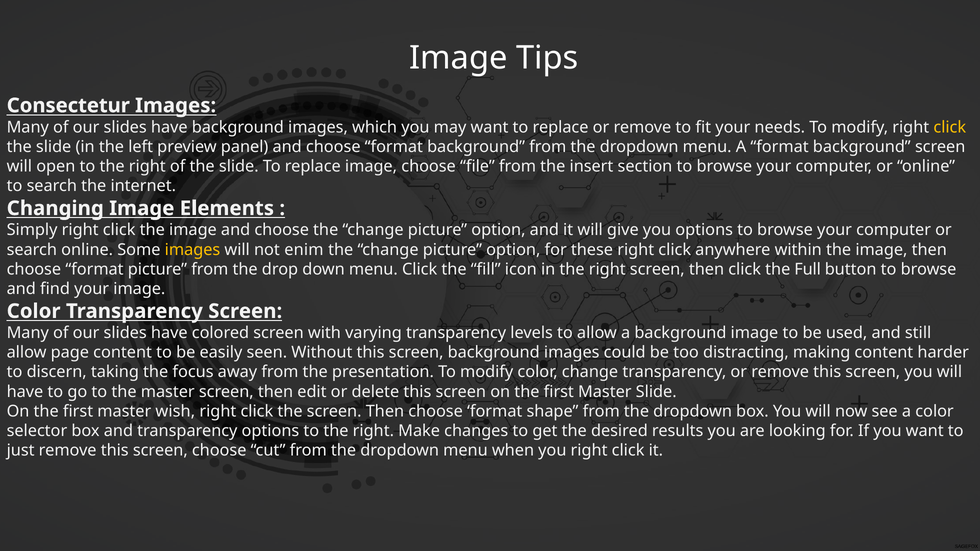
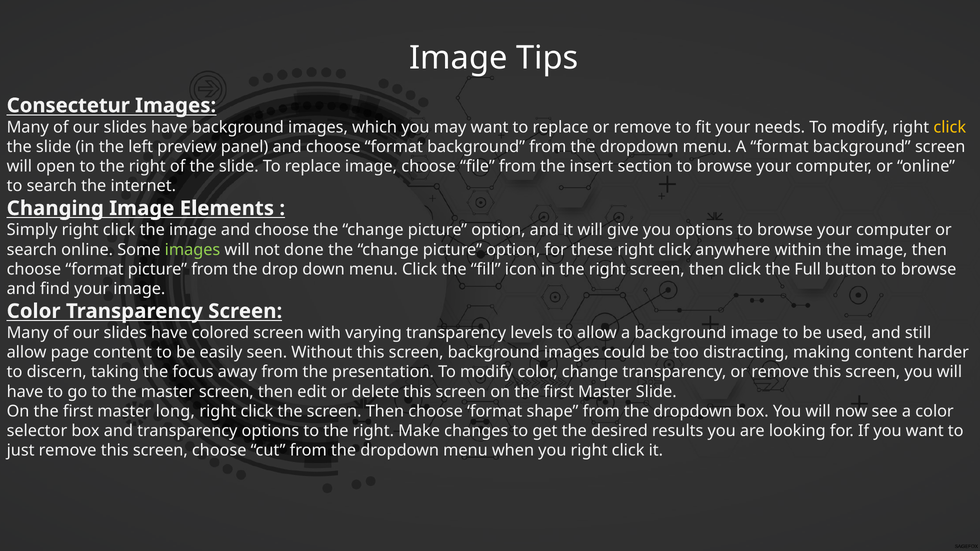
images colour: yellow -> light green (192, 250)
enim: enim -> done (304, 250)
wish: wish -> long (175, 411)
